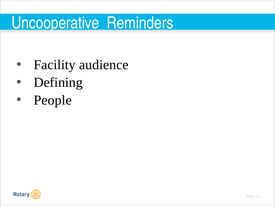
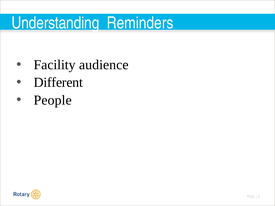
Uncooperative: Uncooperative -> Understanding (55, 23)
Defining: Defining -> Different (58, 83)
